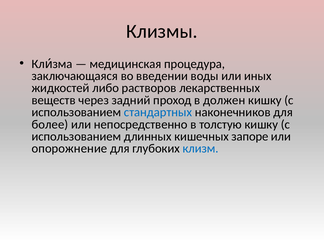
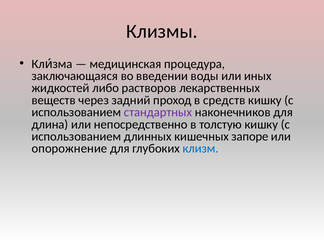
должен: должен -> средств (224, 100)
стандартных colour: blue -> purple (158, 112)
более: более -> длина (50, 124)
